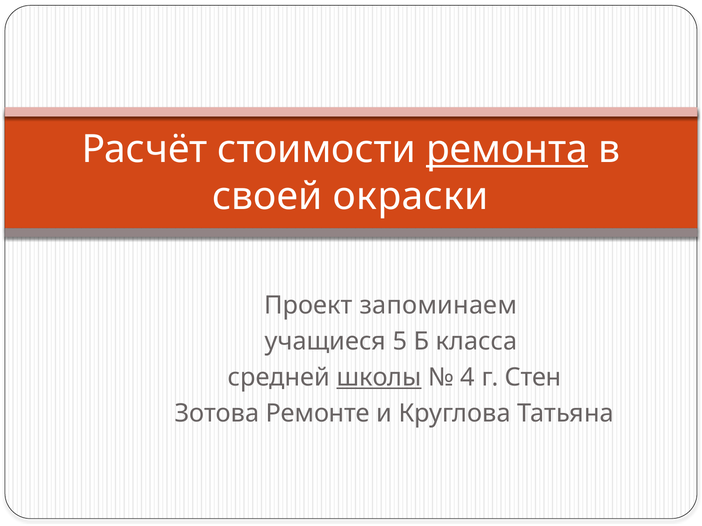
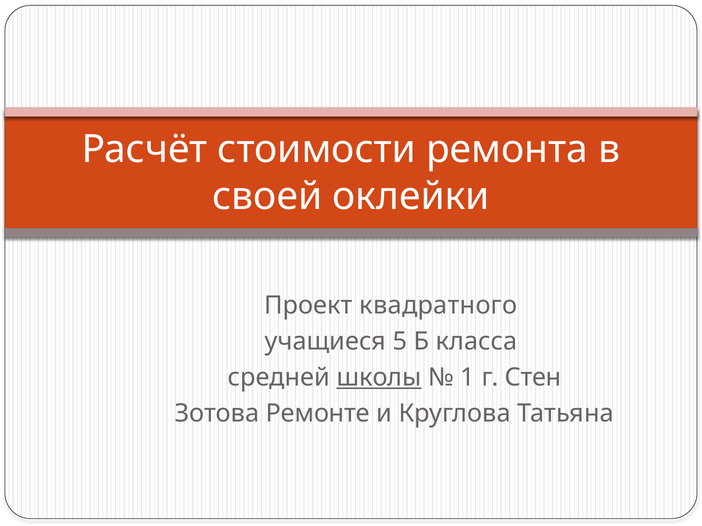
ремонта underline: present -> none (507, 150)
окраски: окраски -> оклейки (411, 196)
запоминаем: запоминаем -> квадратного (438, 306)
4: 4 -> 1 (468, 378)
